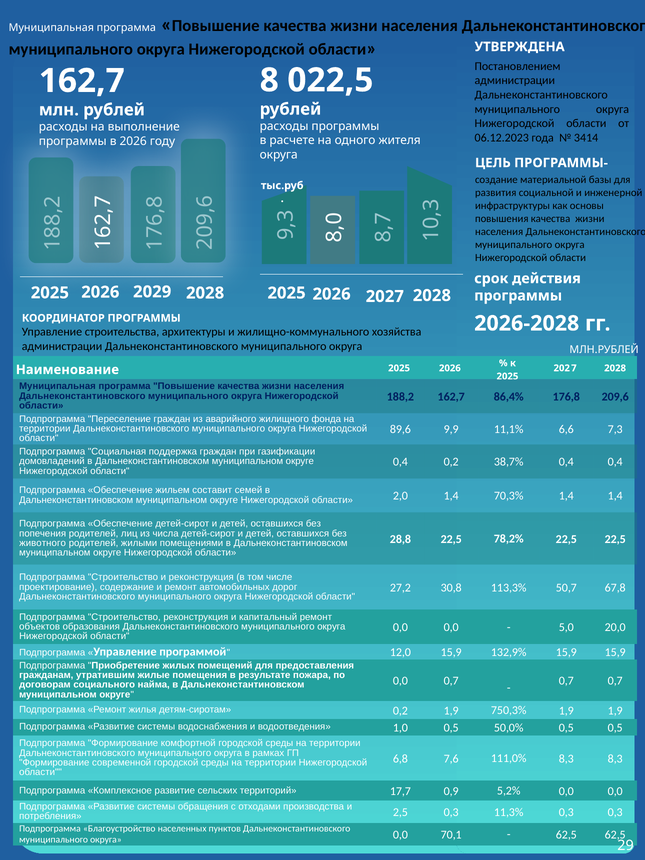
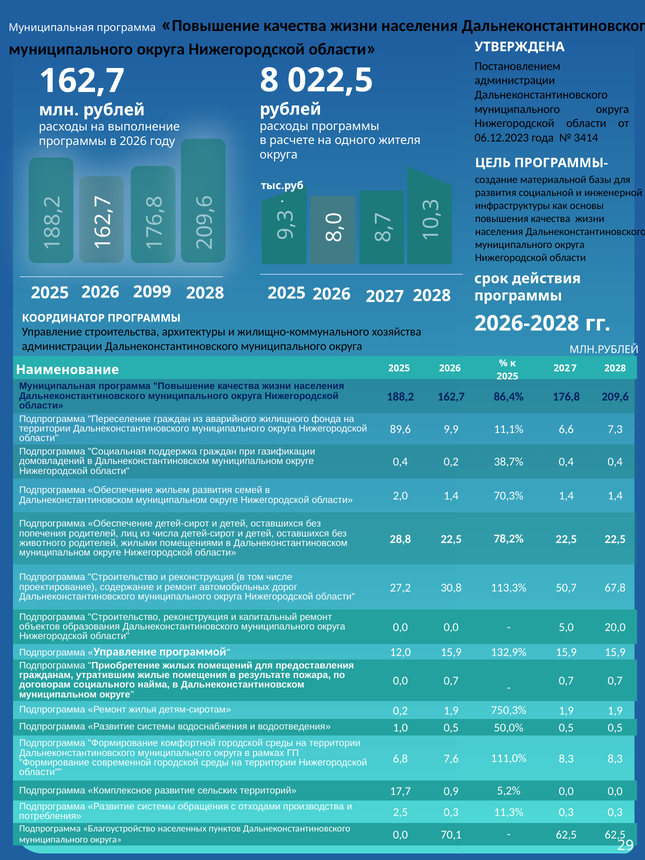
2029: 2029 -> 2099 (152, 292)
жильем составит: составит -> развития (212, 490)
